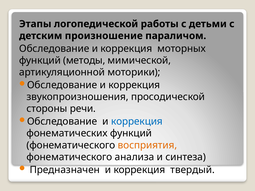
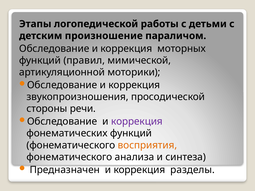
методы: методы -> правил (84, 60)
коррекция colour: blue -> purple (137, 122)
твердый: твердый -> разделы (193, 170)
